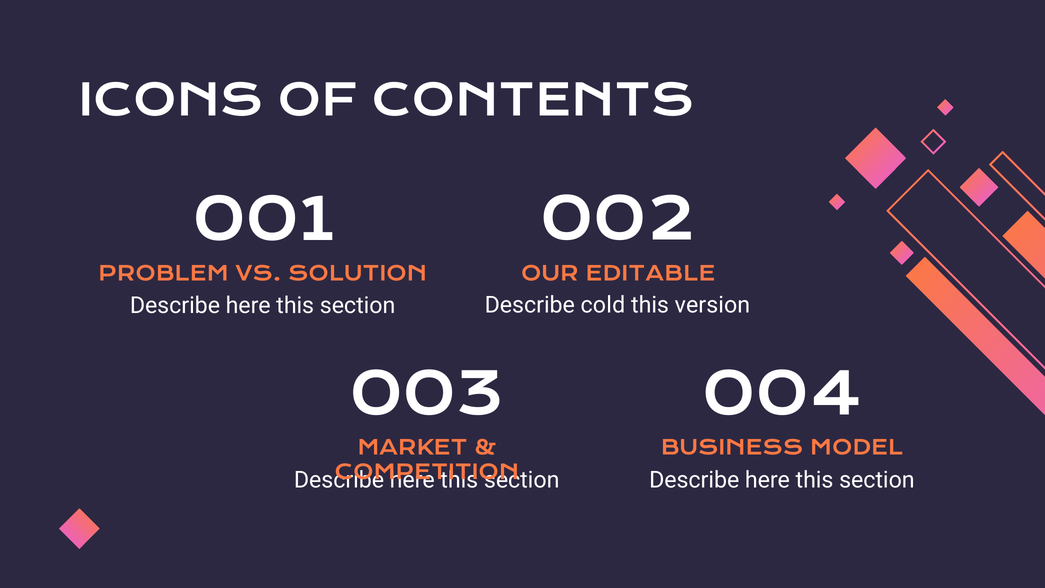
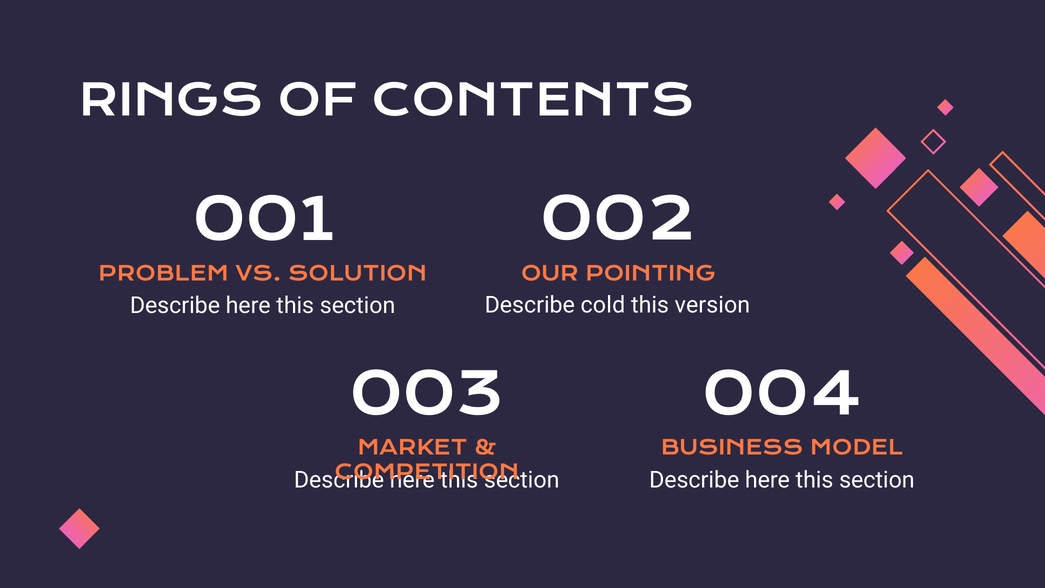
ICONS: ICONS -> RINGS (171, 101)
EDITABLE: EDITABLE -> POINTING (650, 274)
